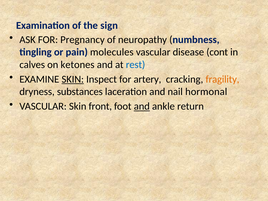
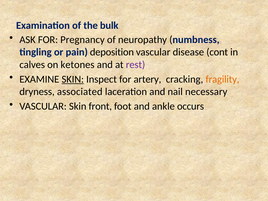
sign: sign -> bulk (109, 26)
molecules: molecules -> deposition (112, 52)
rest colour: blue -> purple (135, 65)
substances: substances -> associated (80, 92)
hormonal: hormonal -> necessary (206, 92)
and underline: present -> none (142, 106)
return: return -> occurs (191, 106)
